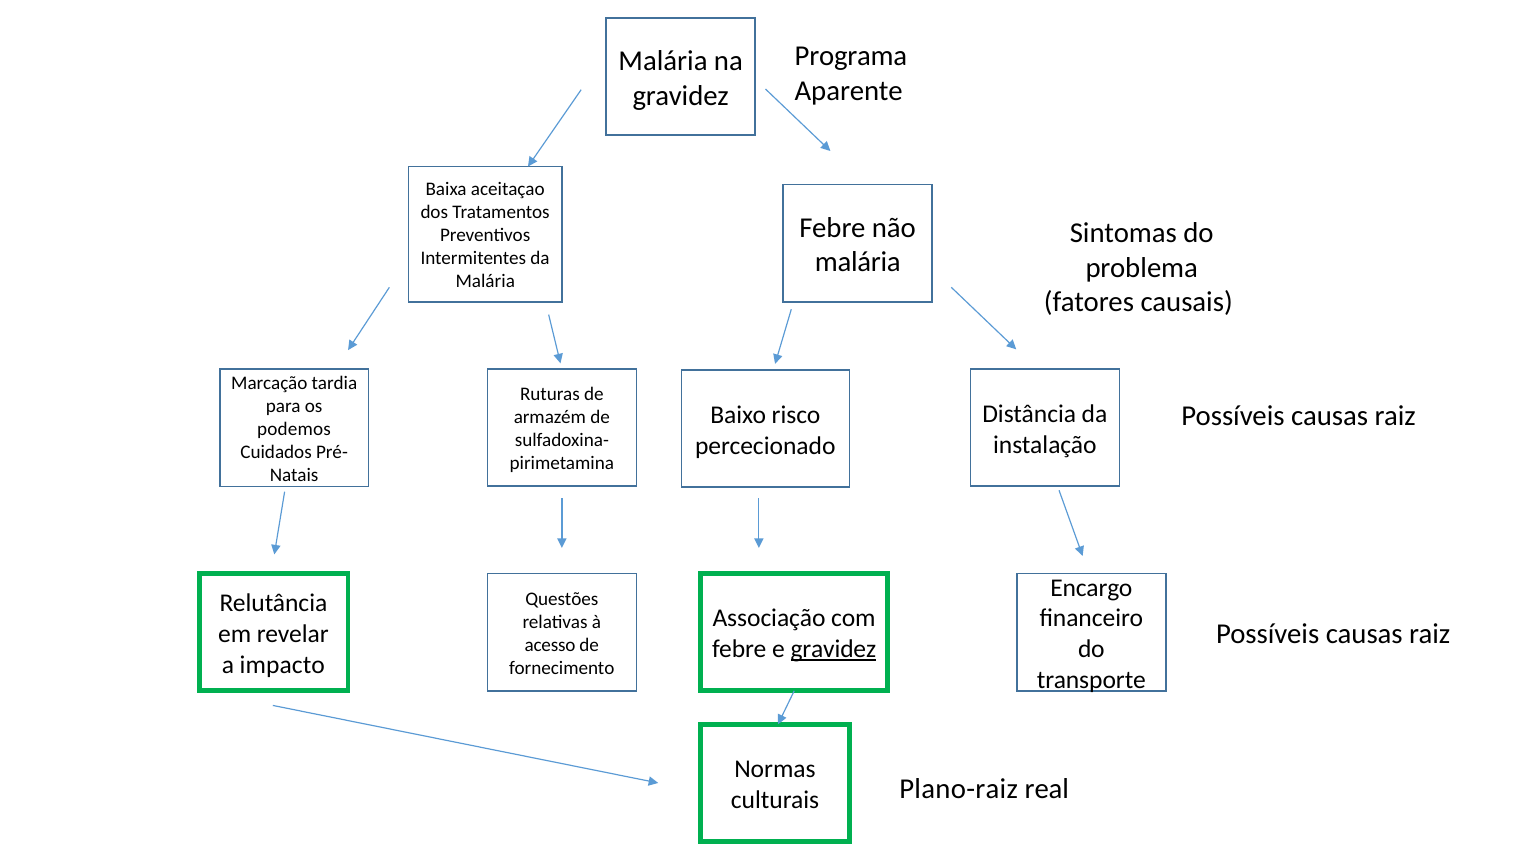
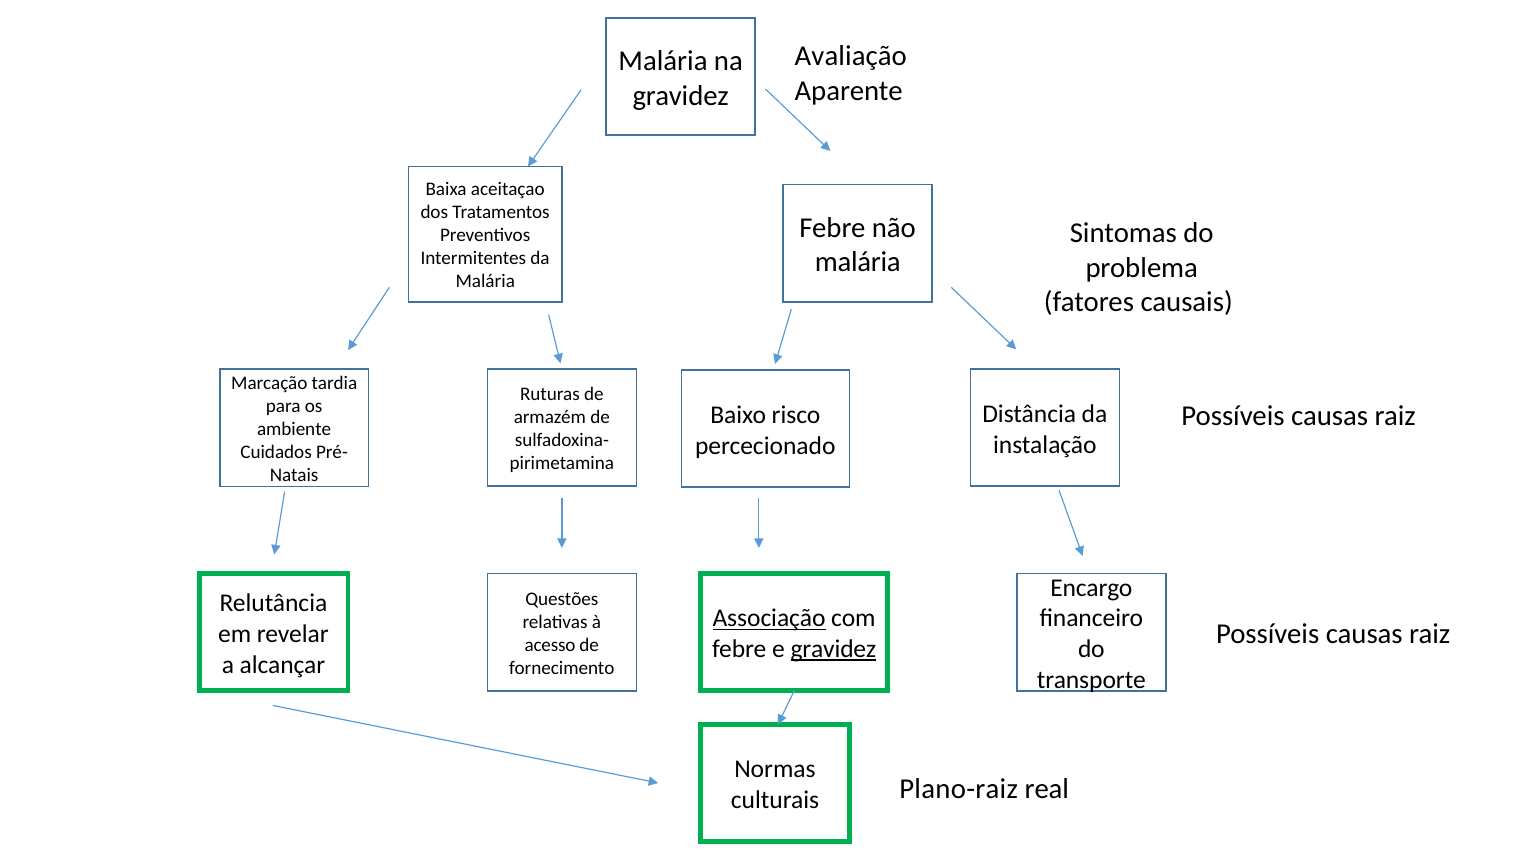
Programa: Programa -> Avaliação (851, 56)
podemos: podemos -> ambiente (294, 429)
Associação underline: none -> present (769, 618)
impacto: impacto -> alcançar (282, 664)
